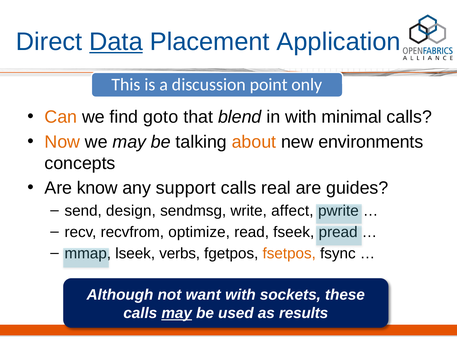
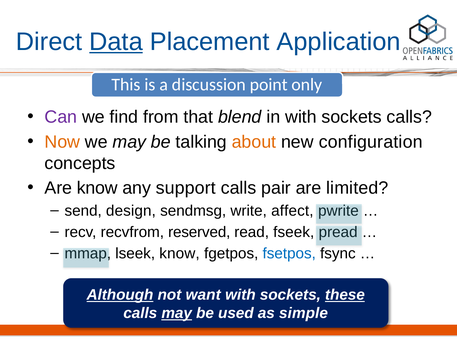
Can colour: orange -> purple (61, 117)
goto: goto -> from (161, 117)
in with minimal: minimal -> sockets (352, 117)
environments: environments -> configuration (371, 142)
real: real -> pair (276, 188)
guides: guides -> limited (357, 188)
optimize: optimize -> reserved (199, 232)
lseek verbs: verbs -> know (180, 253)
fsetpos colour: orange -> blue (289, 253)
Although underline: none -> present (120, 295)
these underline: none -> present (345, 295)
results: results -> simple (303, 313)
